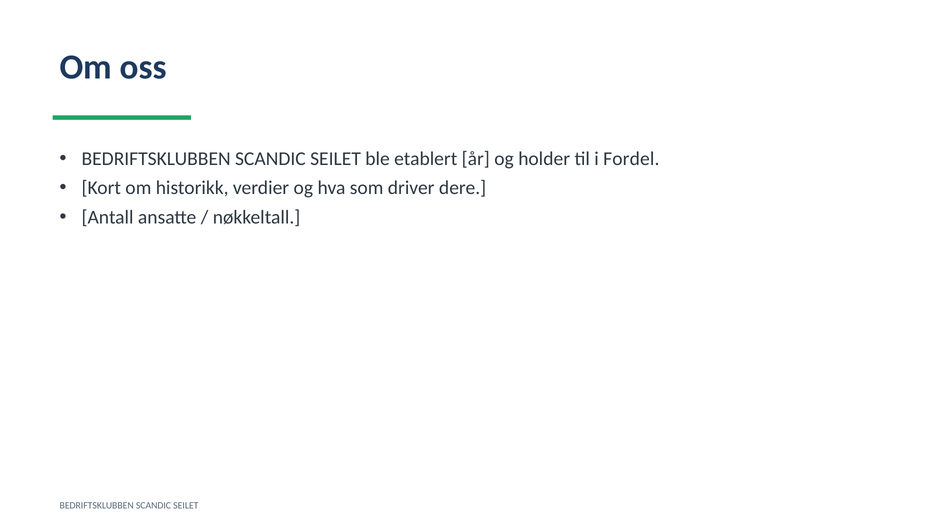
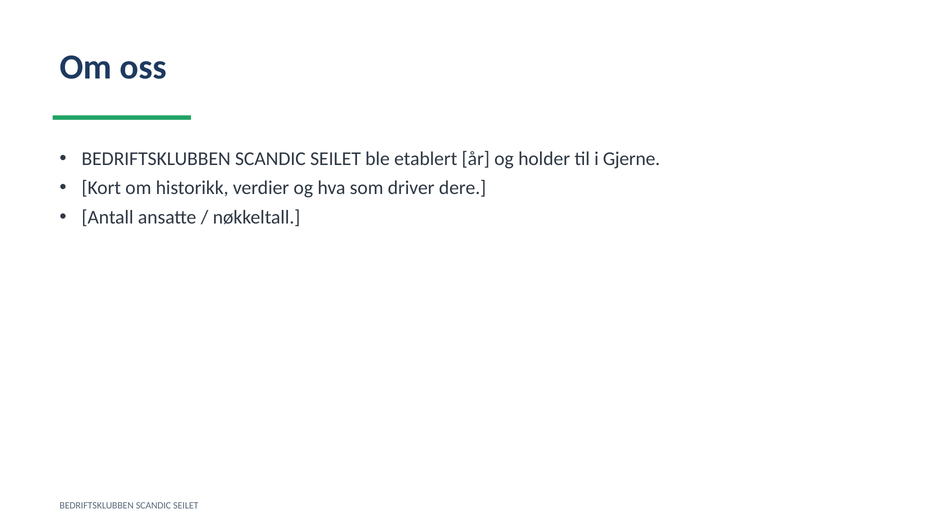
Fordel: Fordel -> Gjerne (631, 159)
